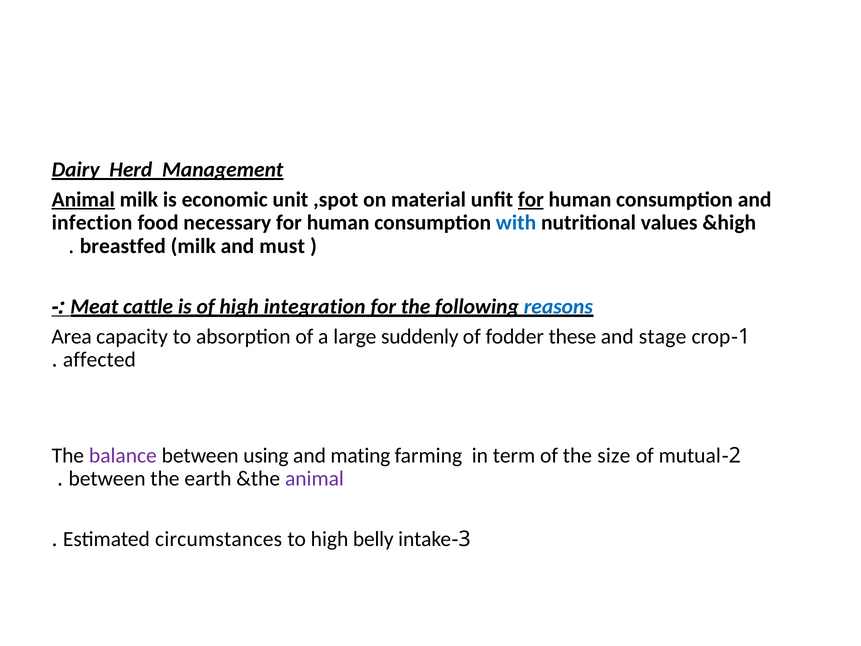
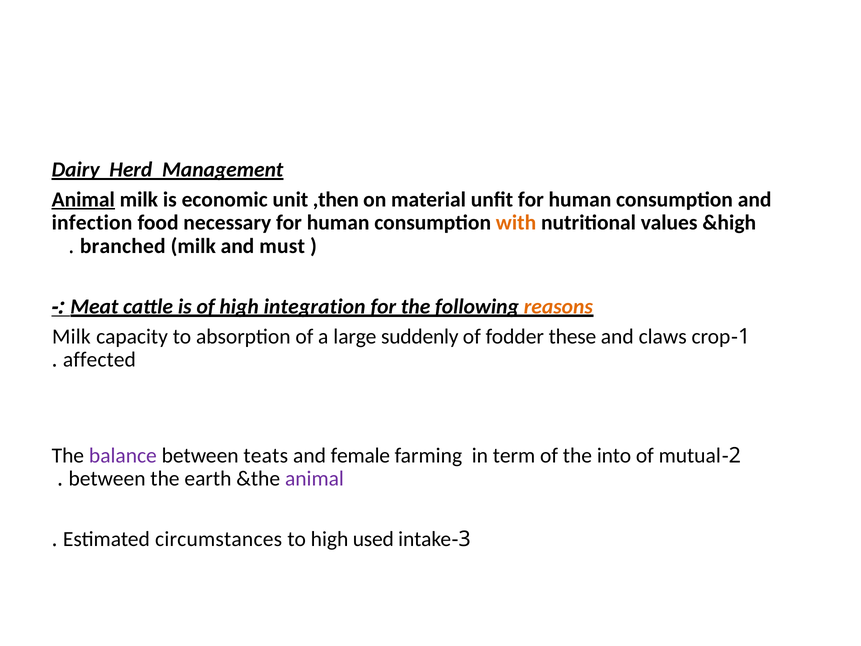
,spot: ,spot -> ,then (336, 200)
for underline: present -> none (531, 200)
with colour: blue -> orange (516, 223)
breastfed: breastfed -> branched (123, 246)
reasons colour: blue -> orange (558, 306)
Area: Area -> Milk (71, 336)
stage: stage -> claws (663, 336)
using: using -> teats (266, 455)
mating: mating -> female (360, 455)
size: size -> into (614, 455)
belly: belly -> used (373, 539)
